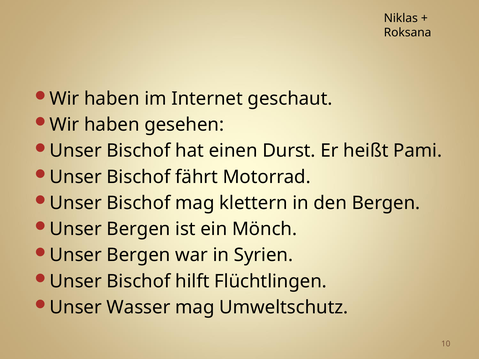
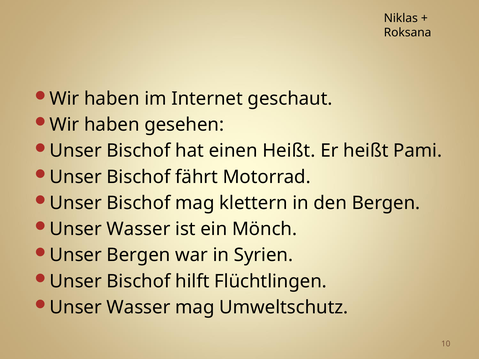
einen Durst: Durst -> Heißt (289, 151)
Bergen: Bergen -> Wasser (139, 229)
